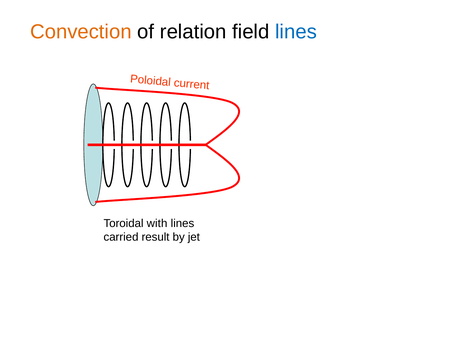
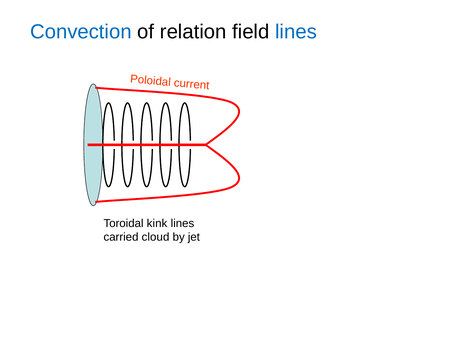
Convection colour: orange -> blue (81, 32)
with: with -> kink (157, 223)
result: result -> cloud (155, 237)
